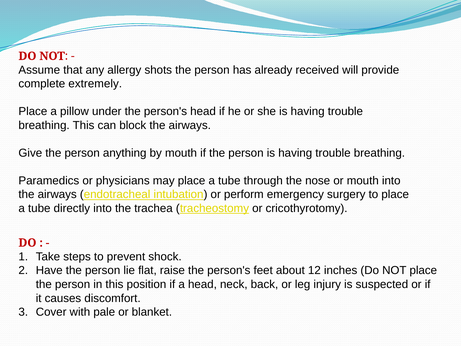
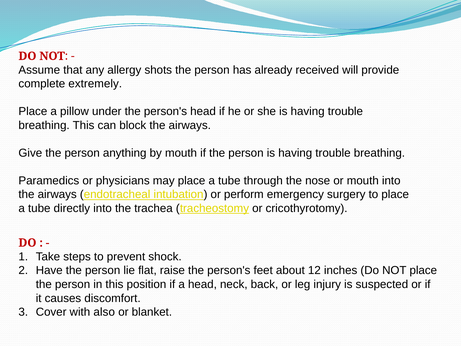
pale: pale -> also (104, 312)
